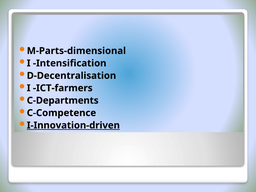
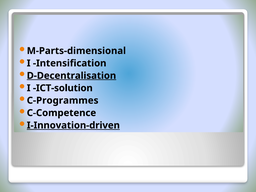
D-Decentralisation underline: none -> present (71, 76)
ICT-farmers: ICT-farmers -> ICT-solution (63, 88)
C-Departments: C-Departments -> C-Programmes (63, 100)
